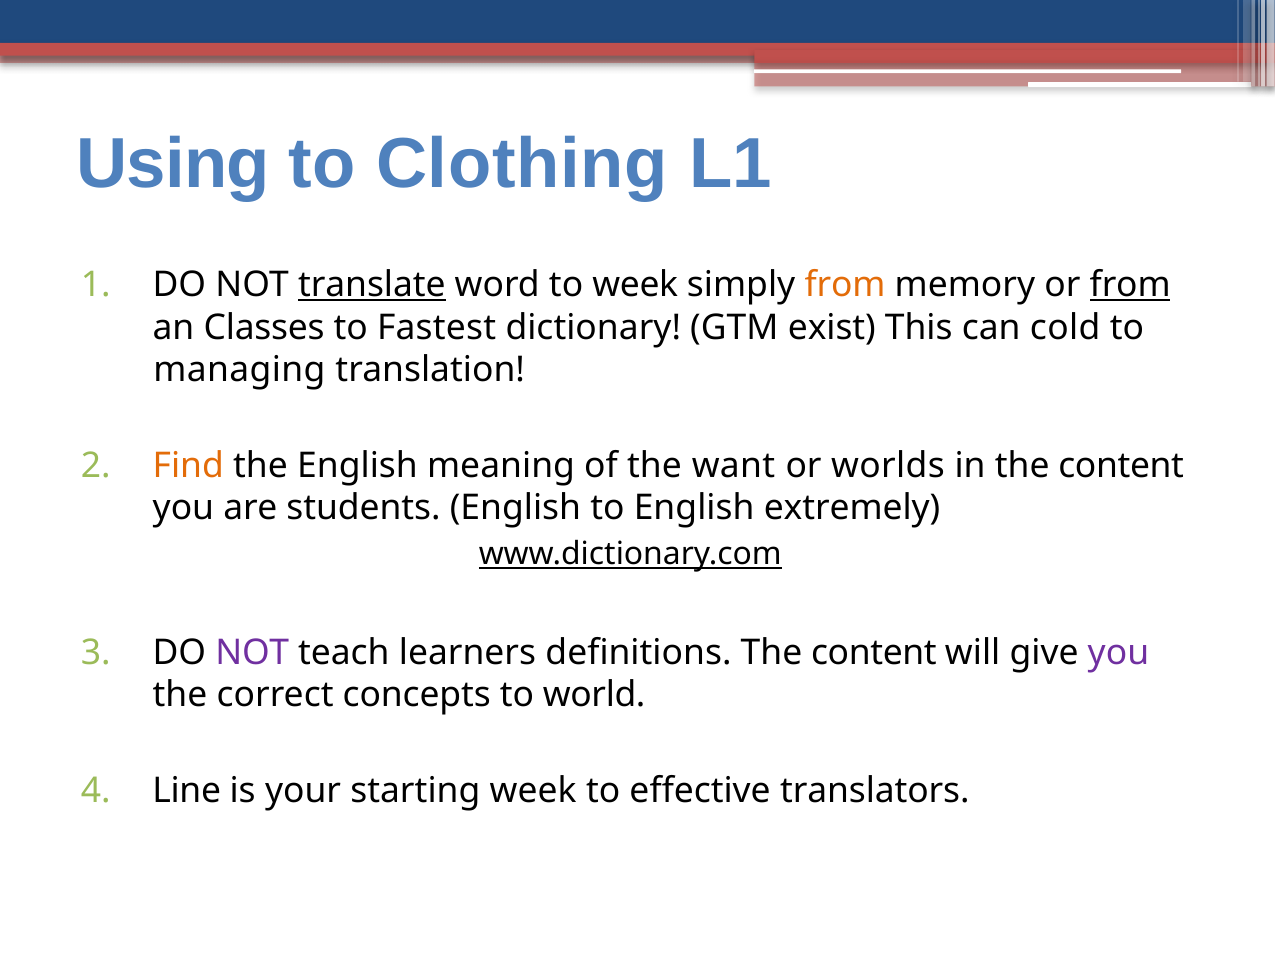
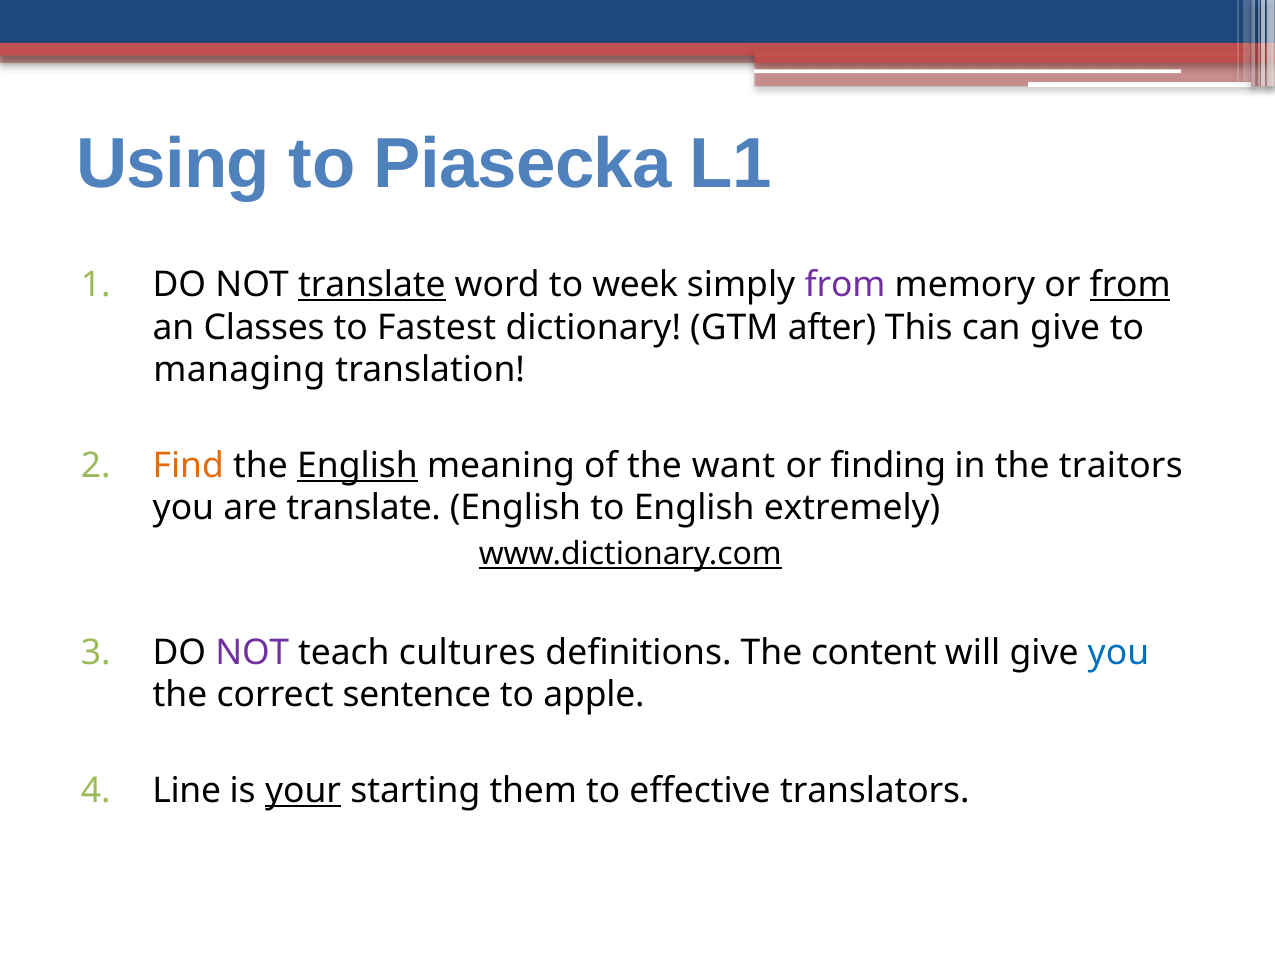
Clothing: Clothing -> Piasecka (523, 164)
from colour: orange -> purple (845, 285)
exist: exist -> after (832, 328)
can cold: cold -> give (1065, 328)
English underline: none -> present (358, 466)
worlds: worlds -> finding (888, 466)
in the content: content -> traitors (1121, 466)
are students: students -> translate (364, 508)
learners: learners -> cultures (467, 653)
you colour: purple -> blue (1118, 653)
concepts: concepts -> sentence (417, 695)
world: world -> apple (594, 695)
your underline: none -> present (303, 791)
starting week: week -> them (533, 791)
